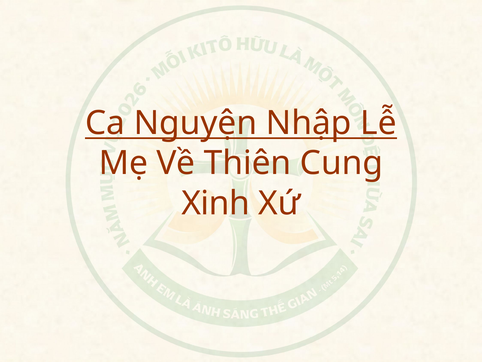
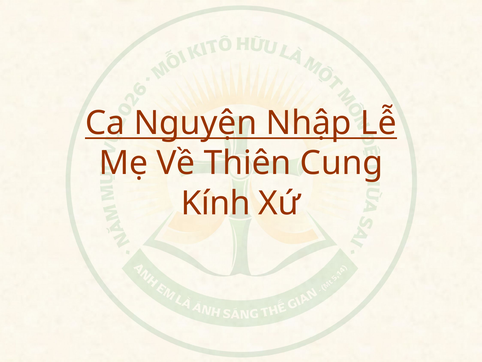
Xinh: Xinh -> Kính (216, 203)
